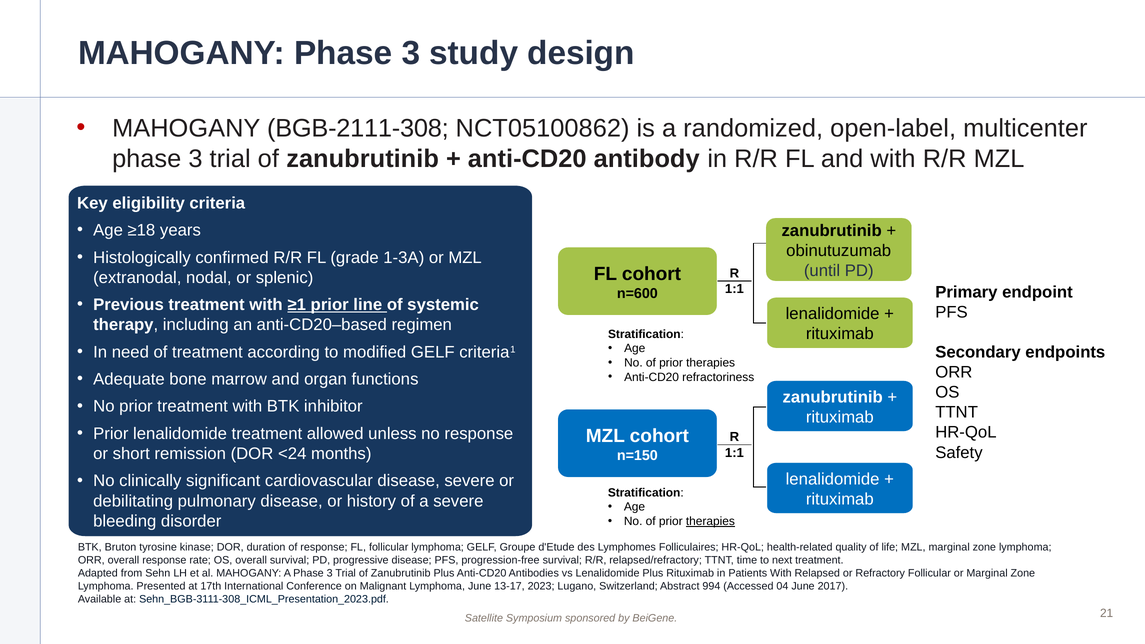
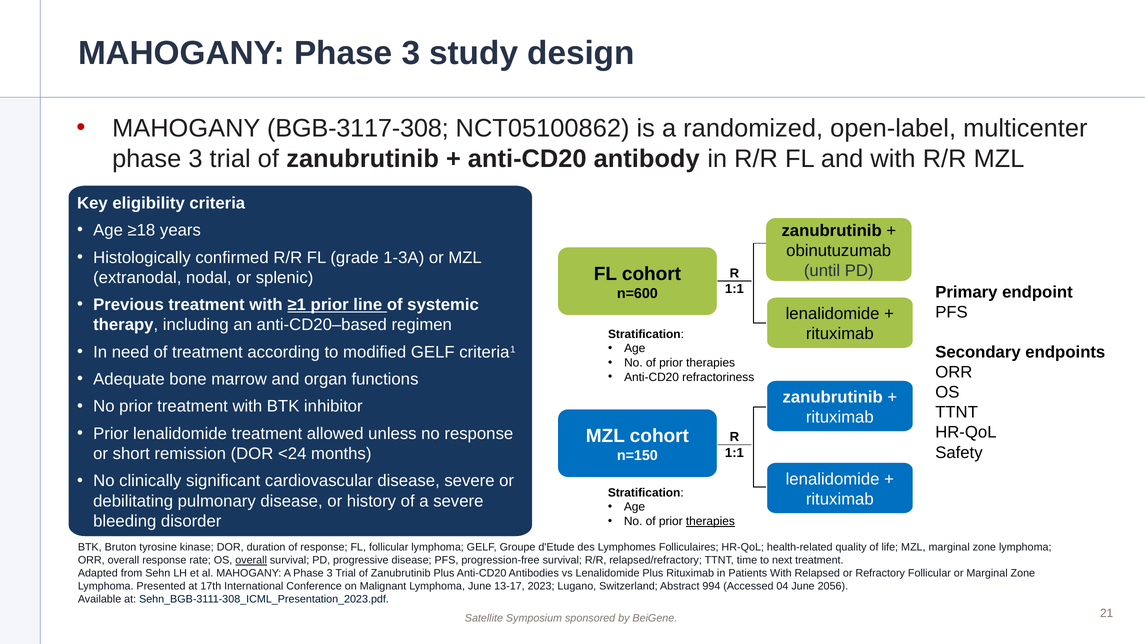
BGB-2111-308: BGB-2111-308 -> BGB-3117-308 (358, 128)
overall underline: none -> present (251, 560)
2017: 2017 -> 2056 (833, 586)
